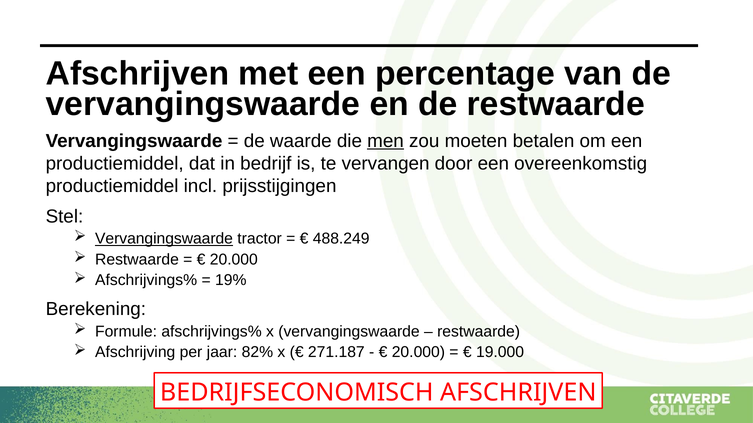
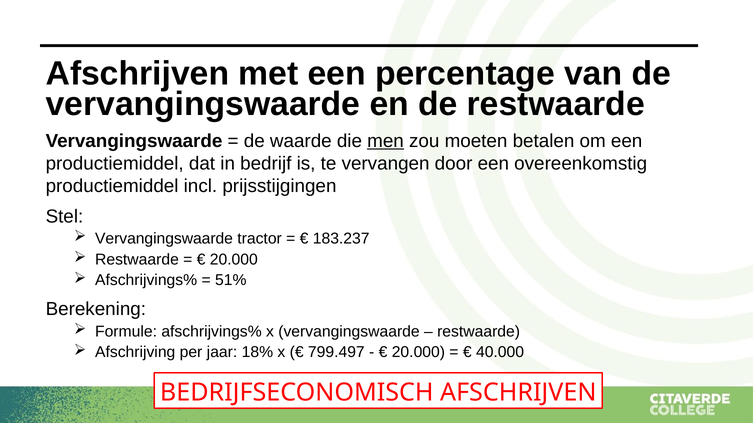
Vervangingswaarde underline: present -> none (164, 239)
488.249: 488.249 -> 183.237 (341, 239)
19%: 19% -> 51% (231, 281)
82%: 82% -> 18% (257, 353)
271.187: 271.187 -> 799.497 (336, 353)
19.000: 19.000 -> 40.000 (500, 353)
